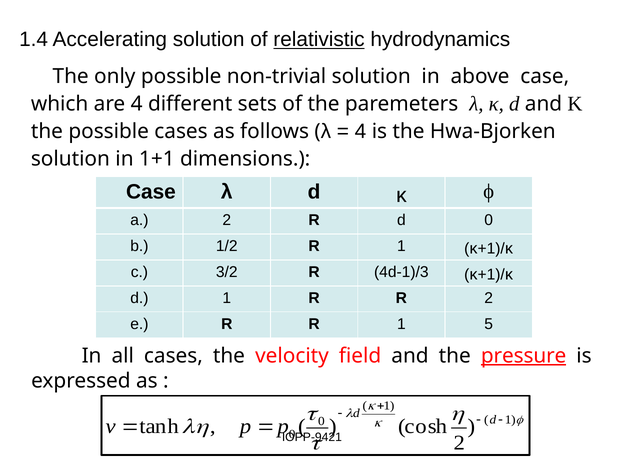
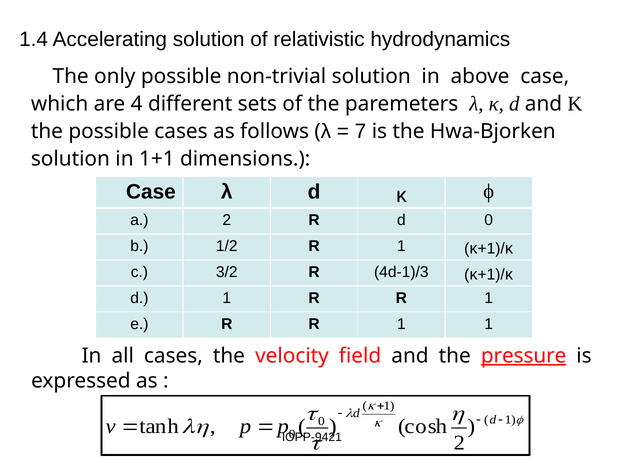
relativistic underline: present -> none (319, 40)
4: 4 -> 7 (360, 131)
1 R R 2: 2 -> 1 (489, 298)
1 5: 5 -> 1 (489, 324)
